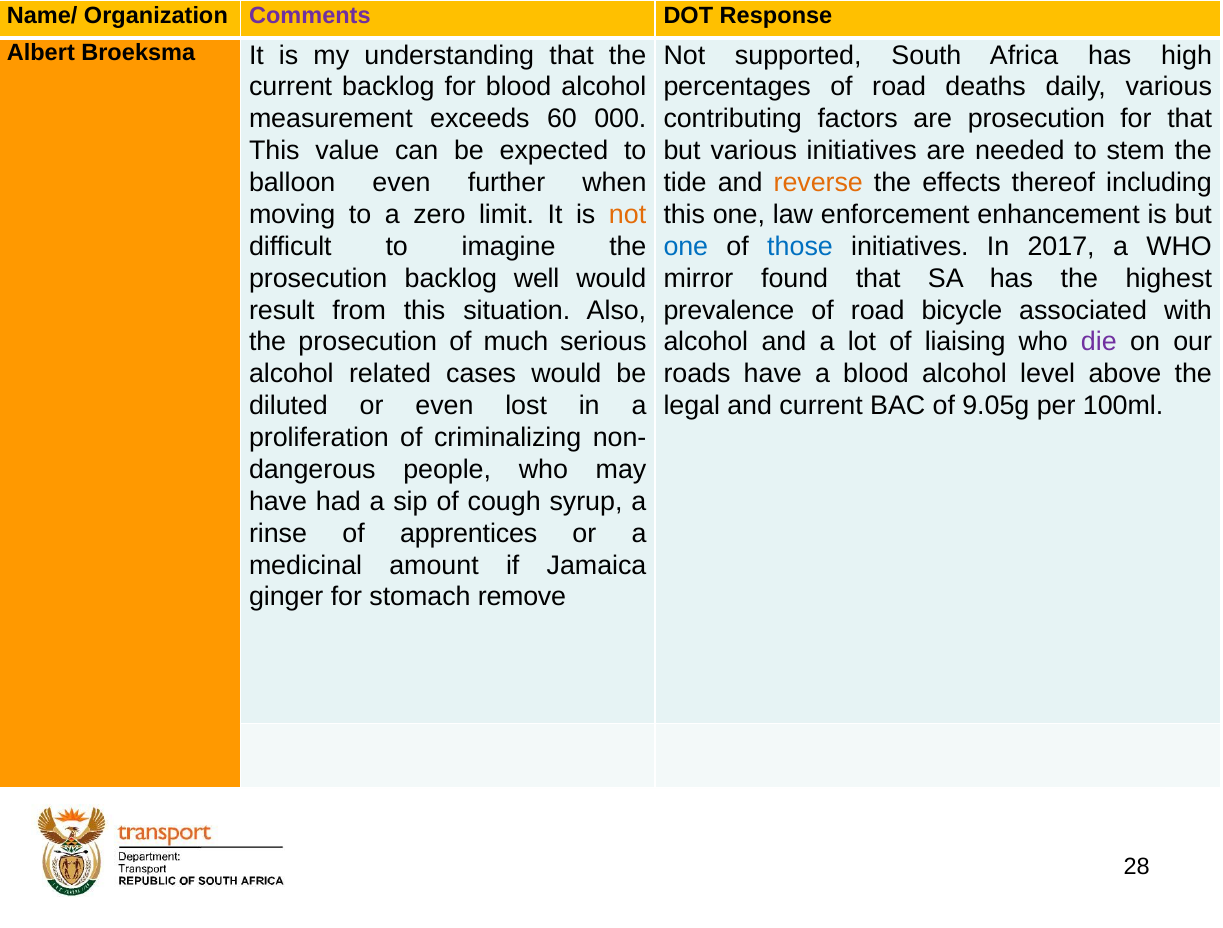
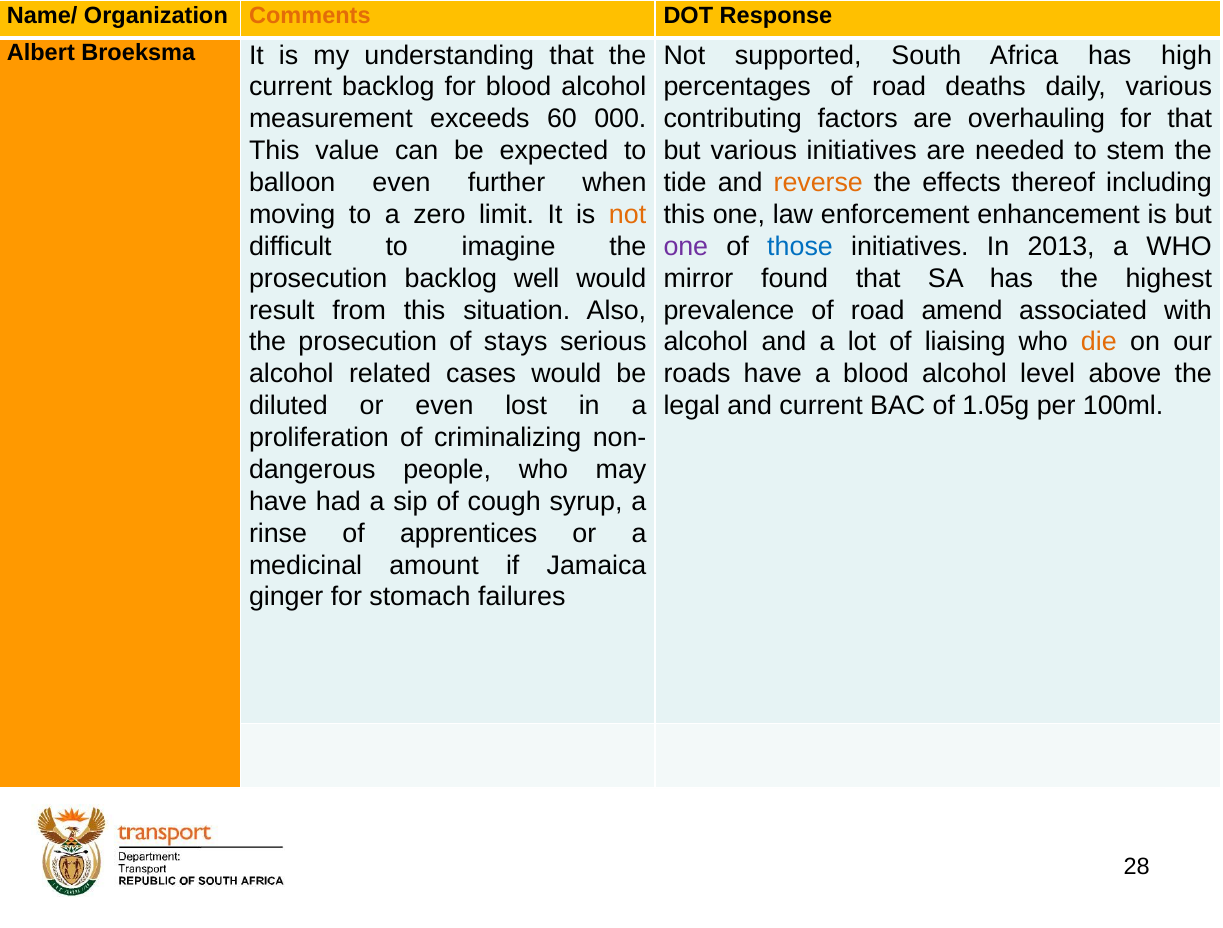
Comments colour: purple -> orange (310, 15)
are prosecution: prosecution -> overhauling (1036, 119)
one colour: blue -> purple (686, 246)
2017: 2017 -> 2013 (1061, 246)
bicycle: bicycle -> amend (962, 310)
much: much -> stays (516, 342)
die colour: purple -> orange (1099, 342)
9.05g: 9.05g -> 1.05g (996, 406)
remove: remove -> failures (522, 597)
